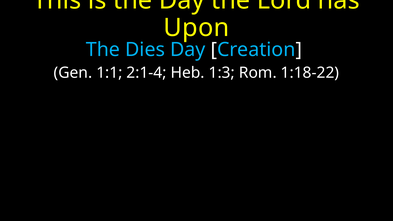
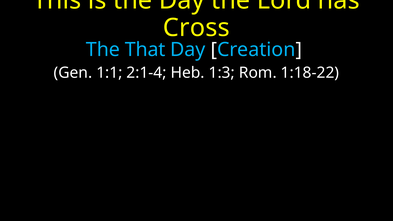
Upon: Upon -> Cross (196, 28)
Dies: Dies -> That (145, 50)
